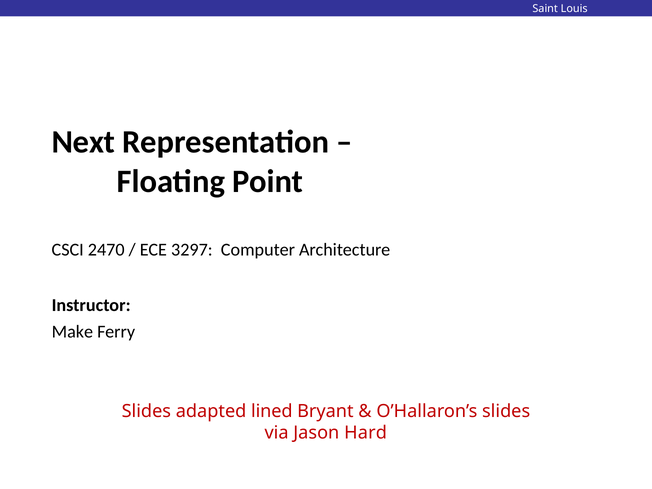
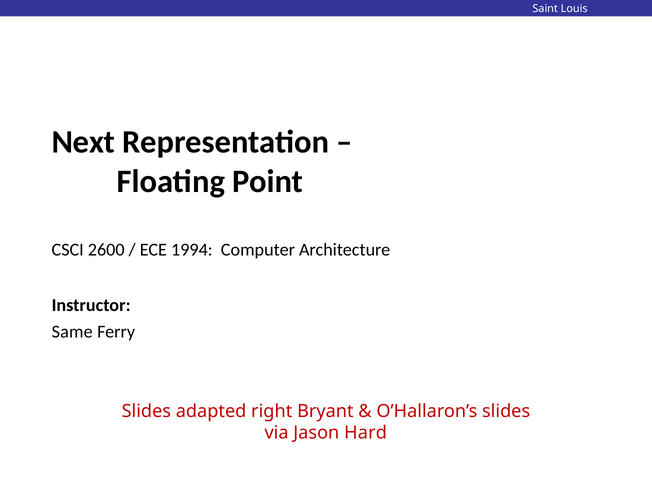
2470: 2470 -> 2600 (106, 250)
3297: 3297 -> 1994 (192, 250)
Make: Make -> Same (72, 332)
lined: lined -> right (272, 411)
